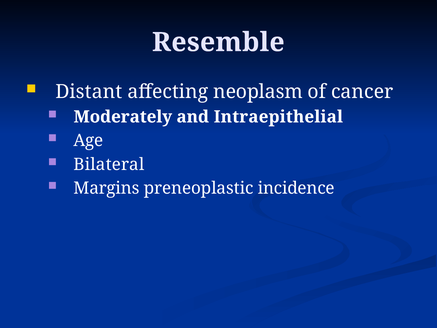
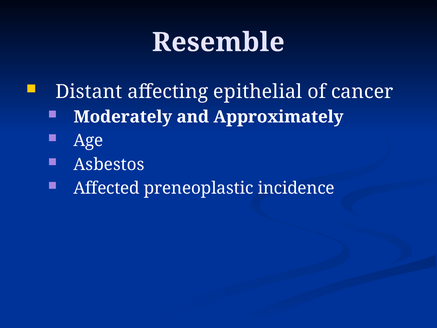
neoplasm: neoplasm -> epithelial (258, 92)
Intraepithelial: Intraepithelial -> Approximately (278, 117)
Bilateral: Bilateral -> Asbestos (109, 164)
Margins: Margins -> Affected (107, 188)
